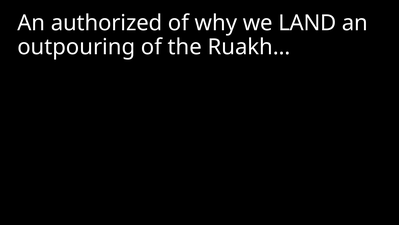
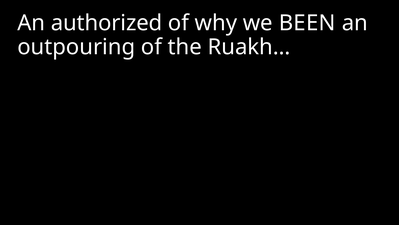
LAND: LAND -> BEEN (307, 23)
